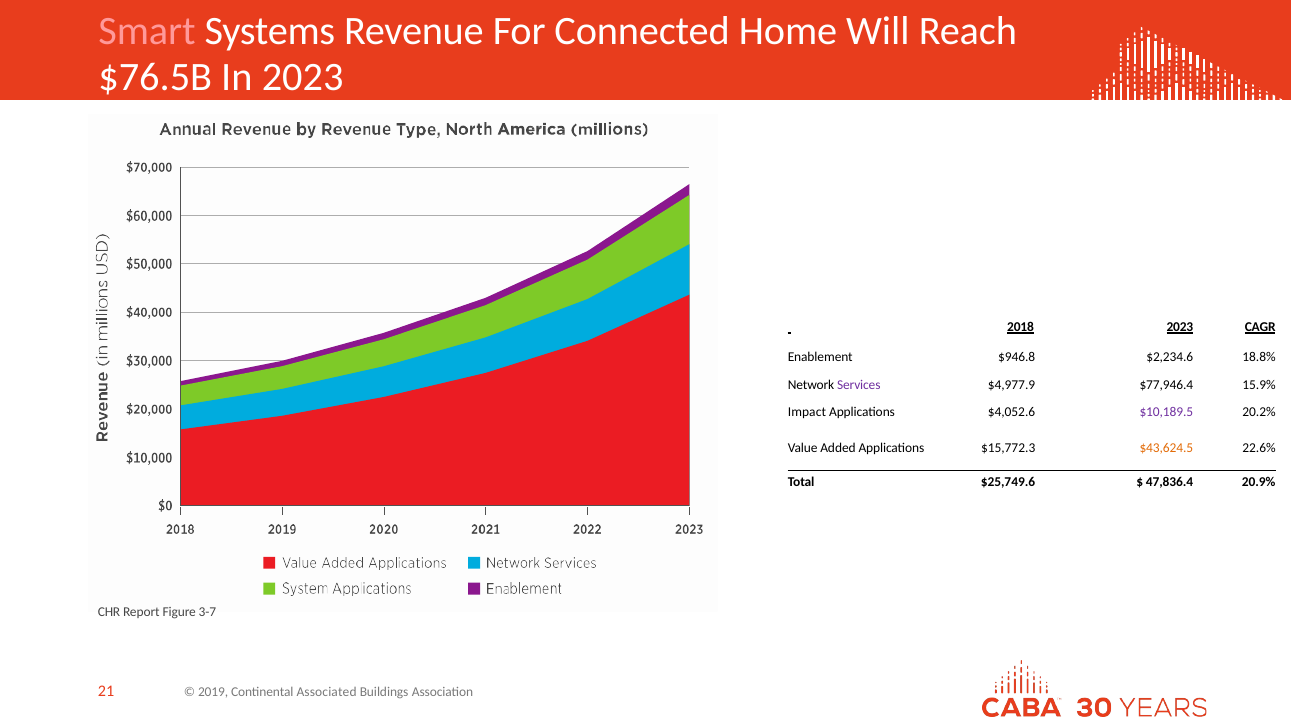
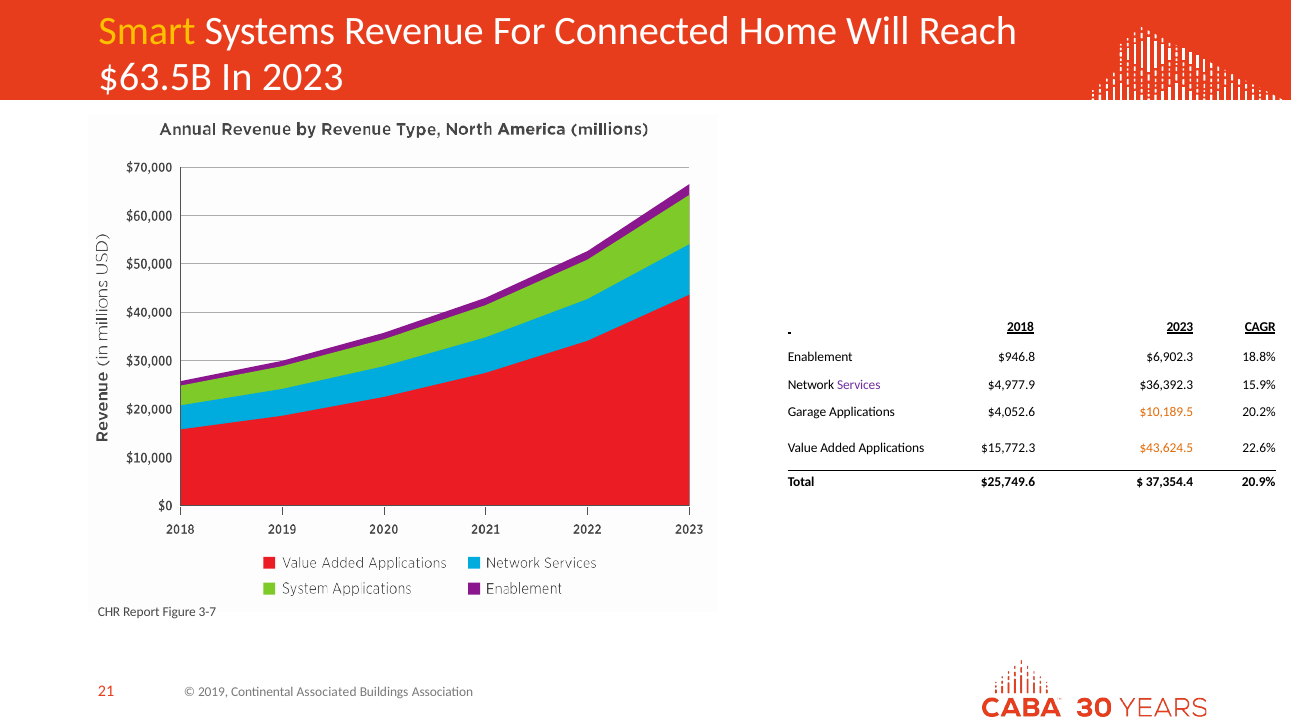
Smart colour: pink -> yellow (147, 31)
$76.5B: $76.5B -> $63.5B (155, 77)
$2,234.6: $2,234.6 -> $6,902.3 (1170, 357)
$77,946.4: $77,946.4 -> $36,392.3 (1166, 385)
Impact: Impact -> Garage (807, 413)
$10,189.5 colour: purple -> orange (1166, 413)
47,836.4: 47,836.4 -> 37,354.4 (1170, 483)
